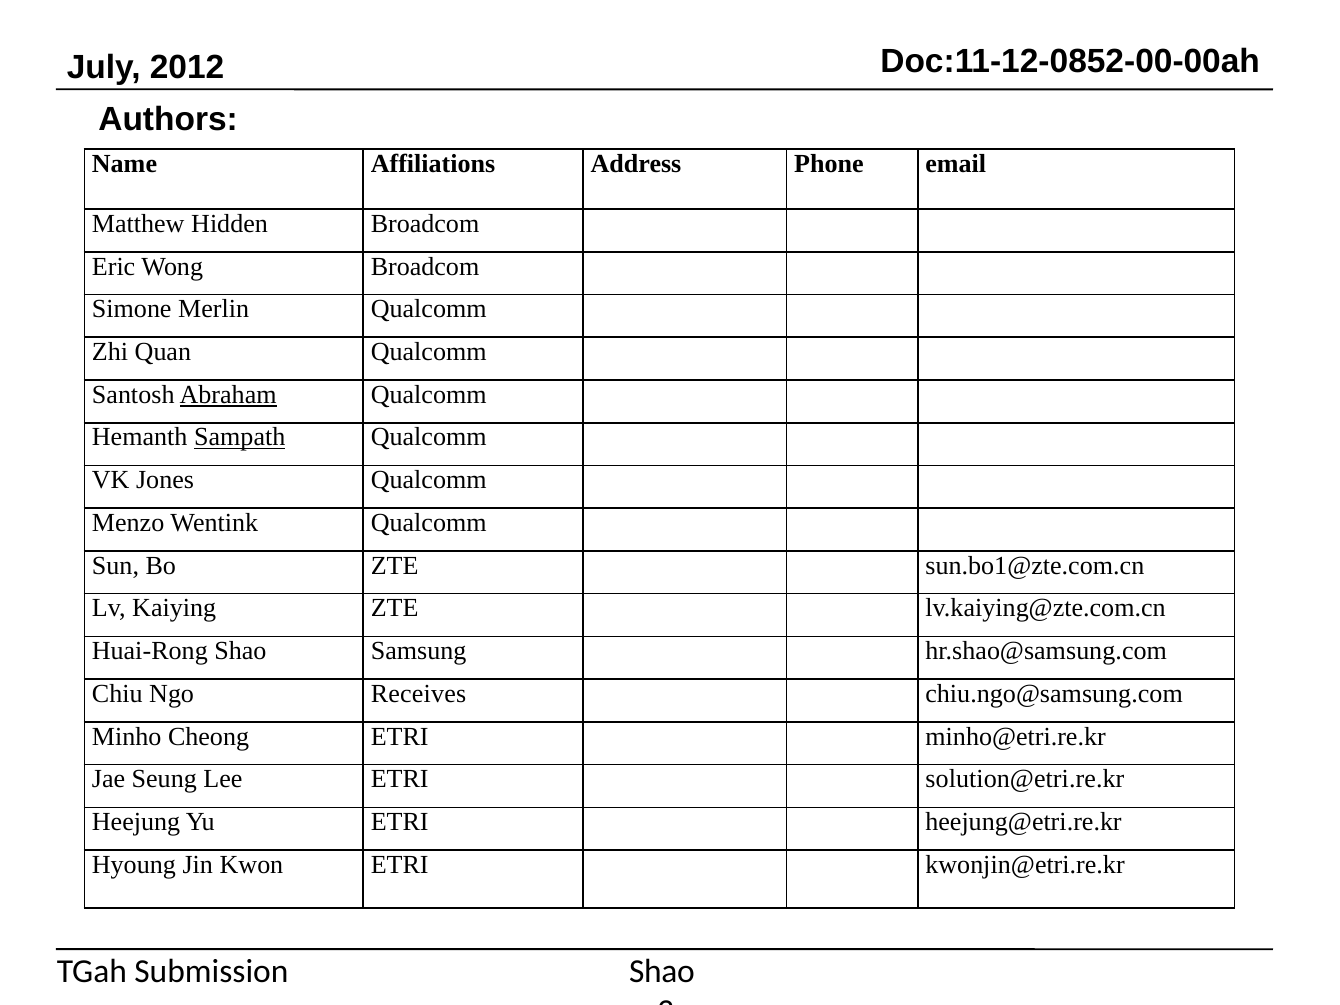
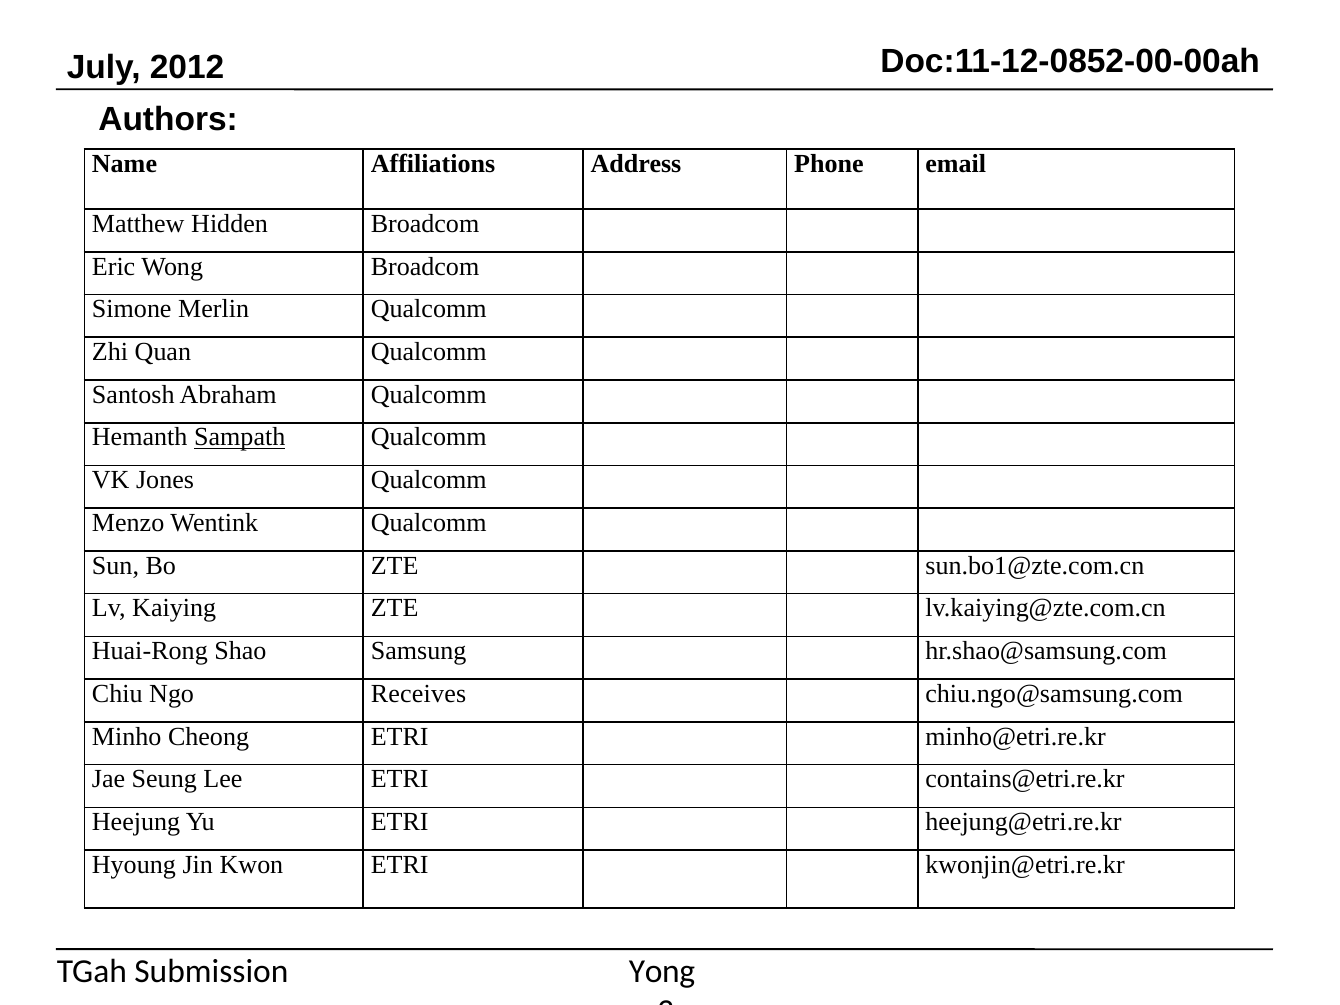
Abraham underline: present -> none (228, 395)
solution@etri.re.kr: solution@etri.re.kr -> contains@etri.re.kr (1025, 779)
Shao: Shao -> Yong (662, 971)
